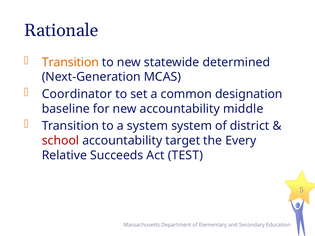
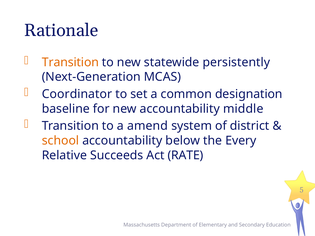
determined: determined -> persistently (236, 62)
a system: system -> amend (148, 126)
school colour: red -> orange (60, 141)
target: target -> below (183, 141)
TEST: TEST -> RATE (186, 155)
